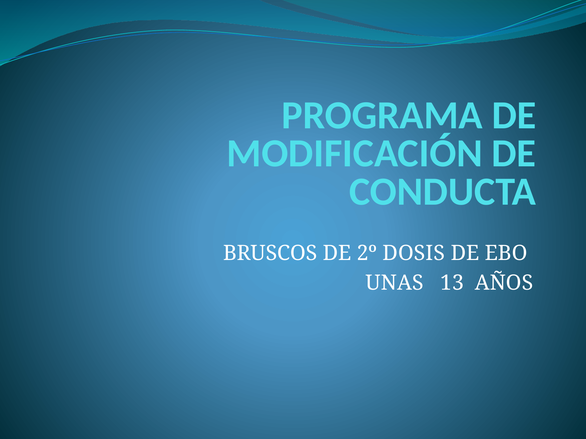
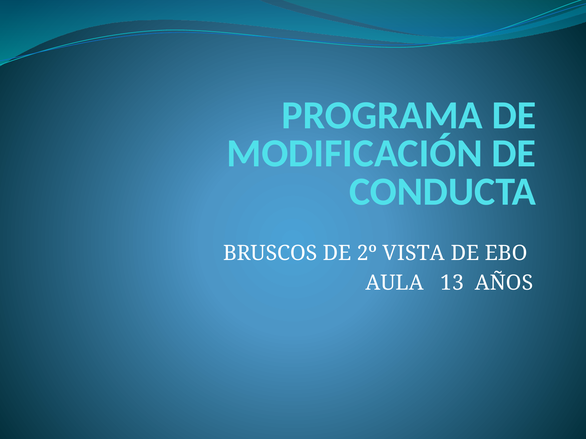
DOSIS: DOSIS -> VISTA (414, 254)
UNAS: UNAS -> AULA (395, 283)
